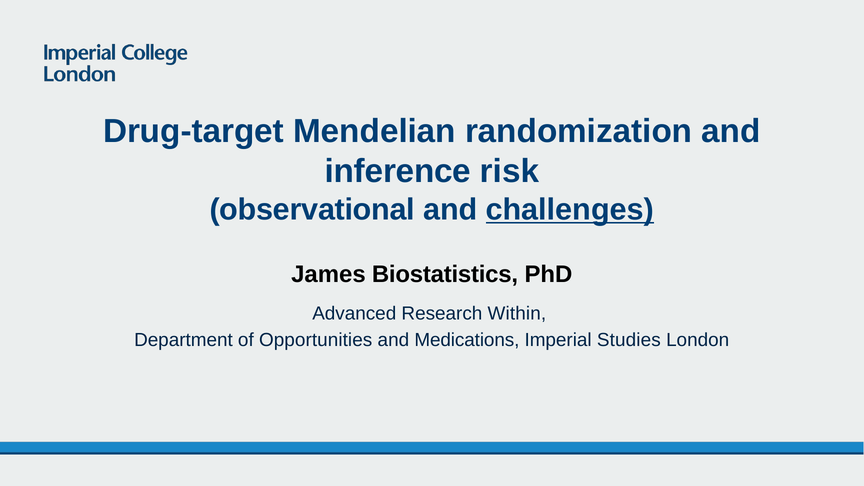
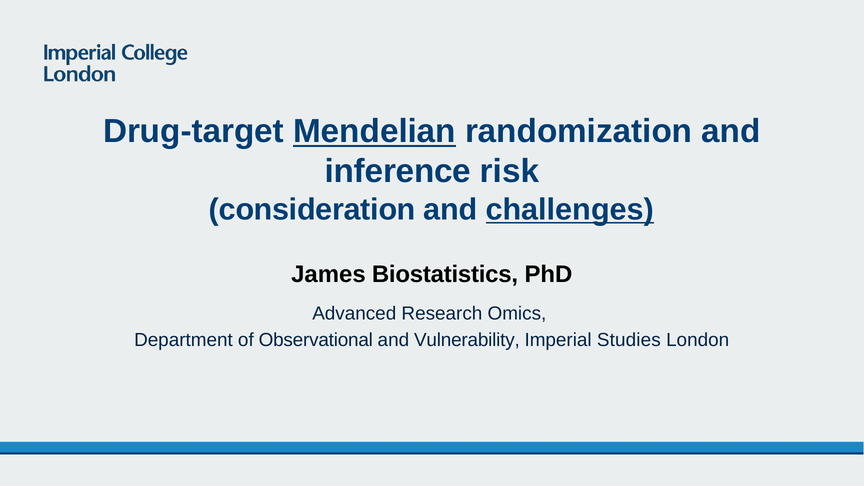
Mendelian underline: none -> present (375, 131)
observational: observational -> consideration (312, 210)
Within: Within -> Omics (517, 314)
Opportunities: Opportunities -> Observational (316, 340)
Medications: Medications -> Vulnerability (467, 340)
